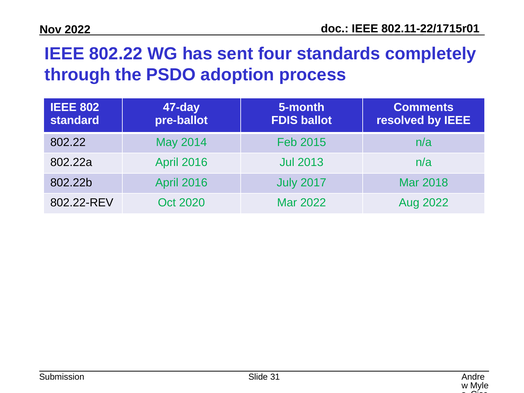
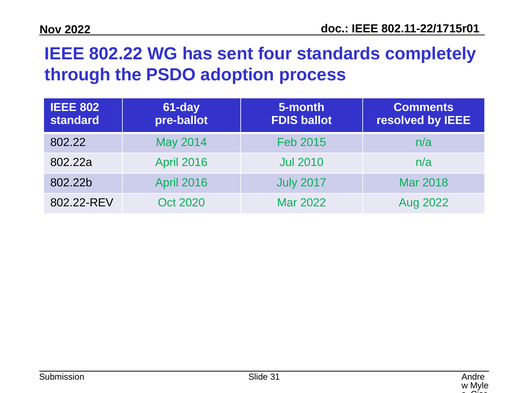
47-day: 47-day -> 61-day (181, 107)
2013: 2013 -> 2010 (311, 162)
